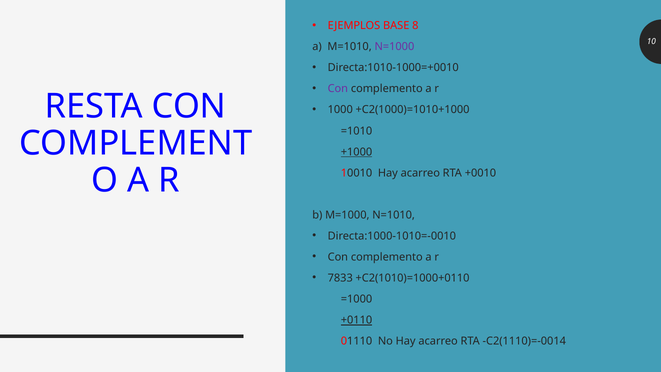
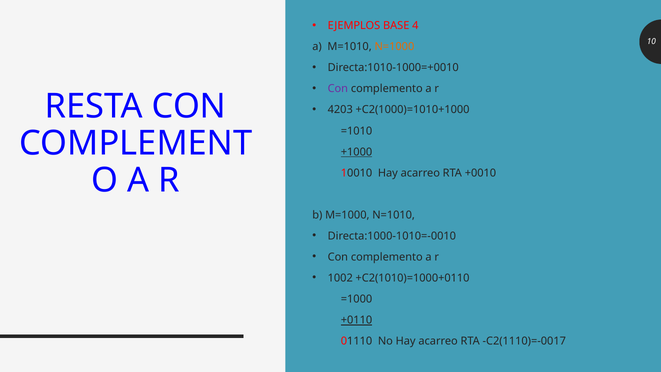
8: 8 -> 4 (415, 26)
N=1000 colour: purple -> orange (394, 47)
1000: 1000 -> 4203 (340, 110)
7833: 7833 -> 1002 (340, 278)
C2(1110)=-0014: C2(1110)=-0014 -> C2(1110)=-0017 (524, 341)
